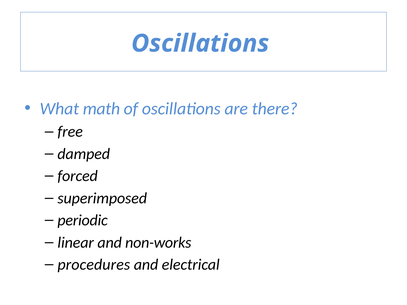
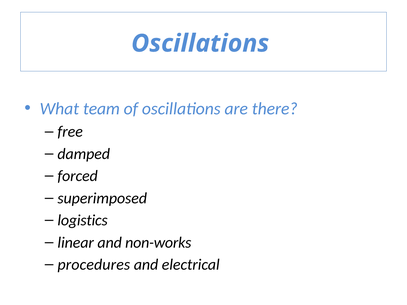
math: math -> team (101, 109)
periodic: periodic -> logistics (83, 221)
